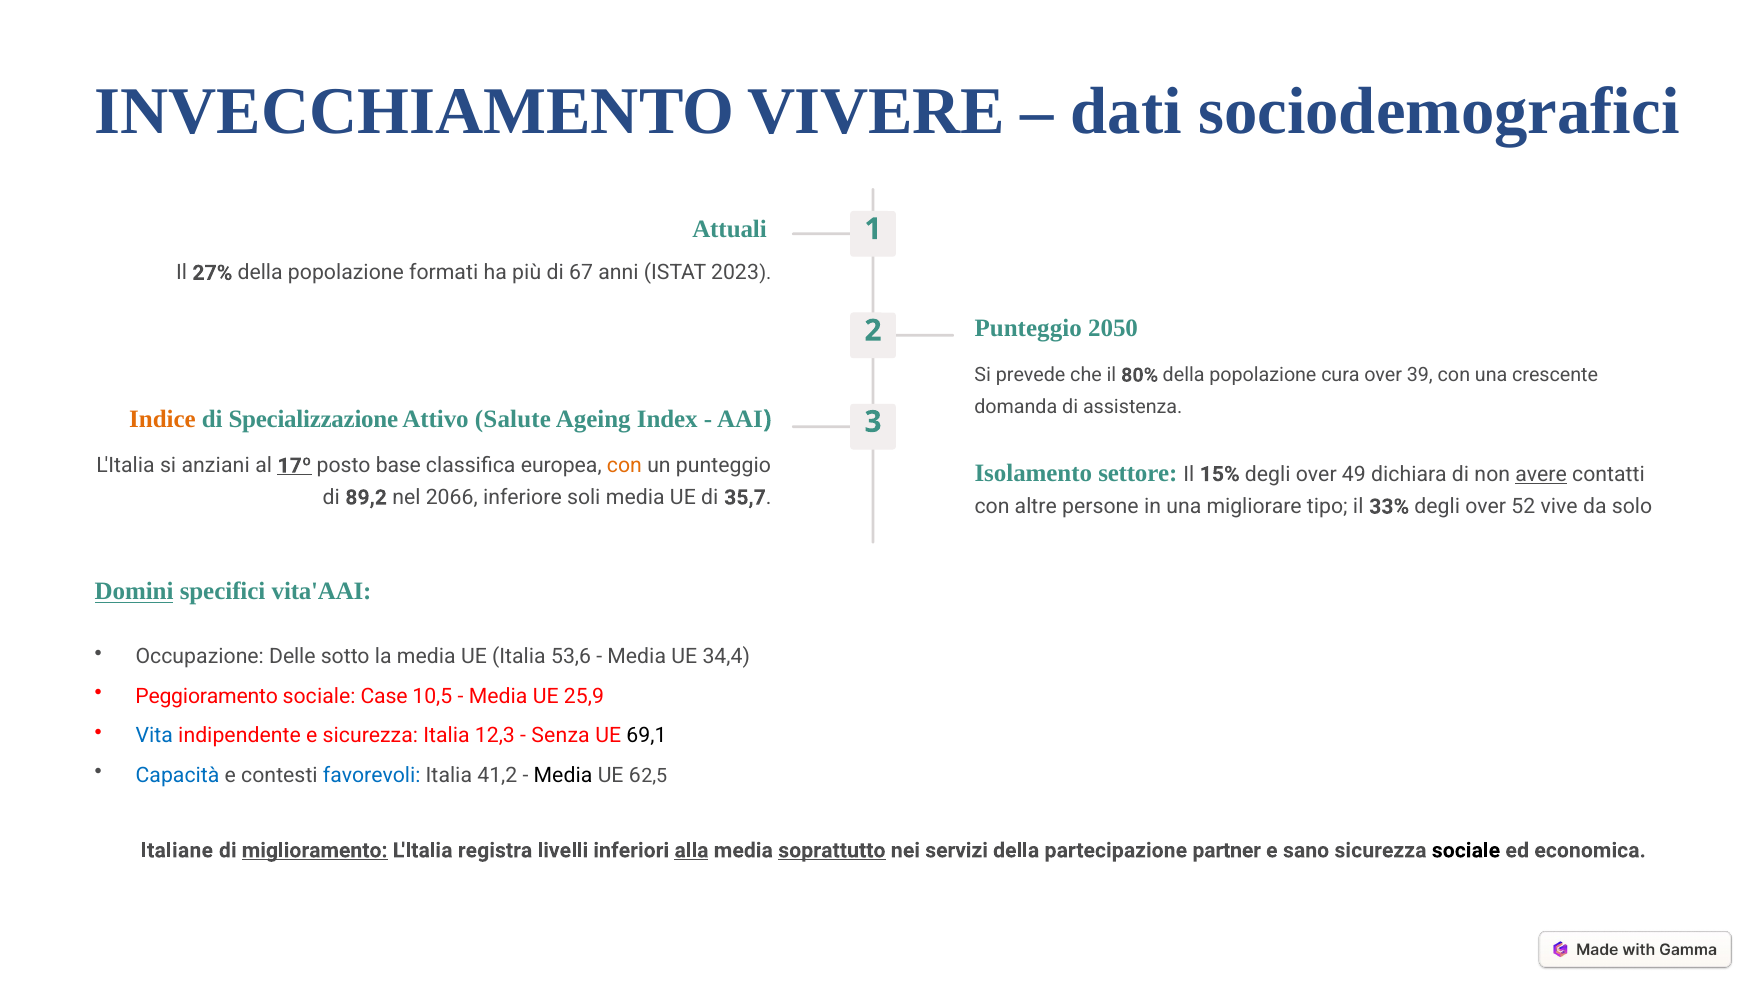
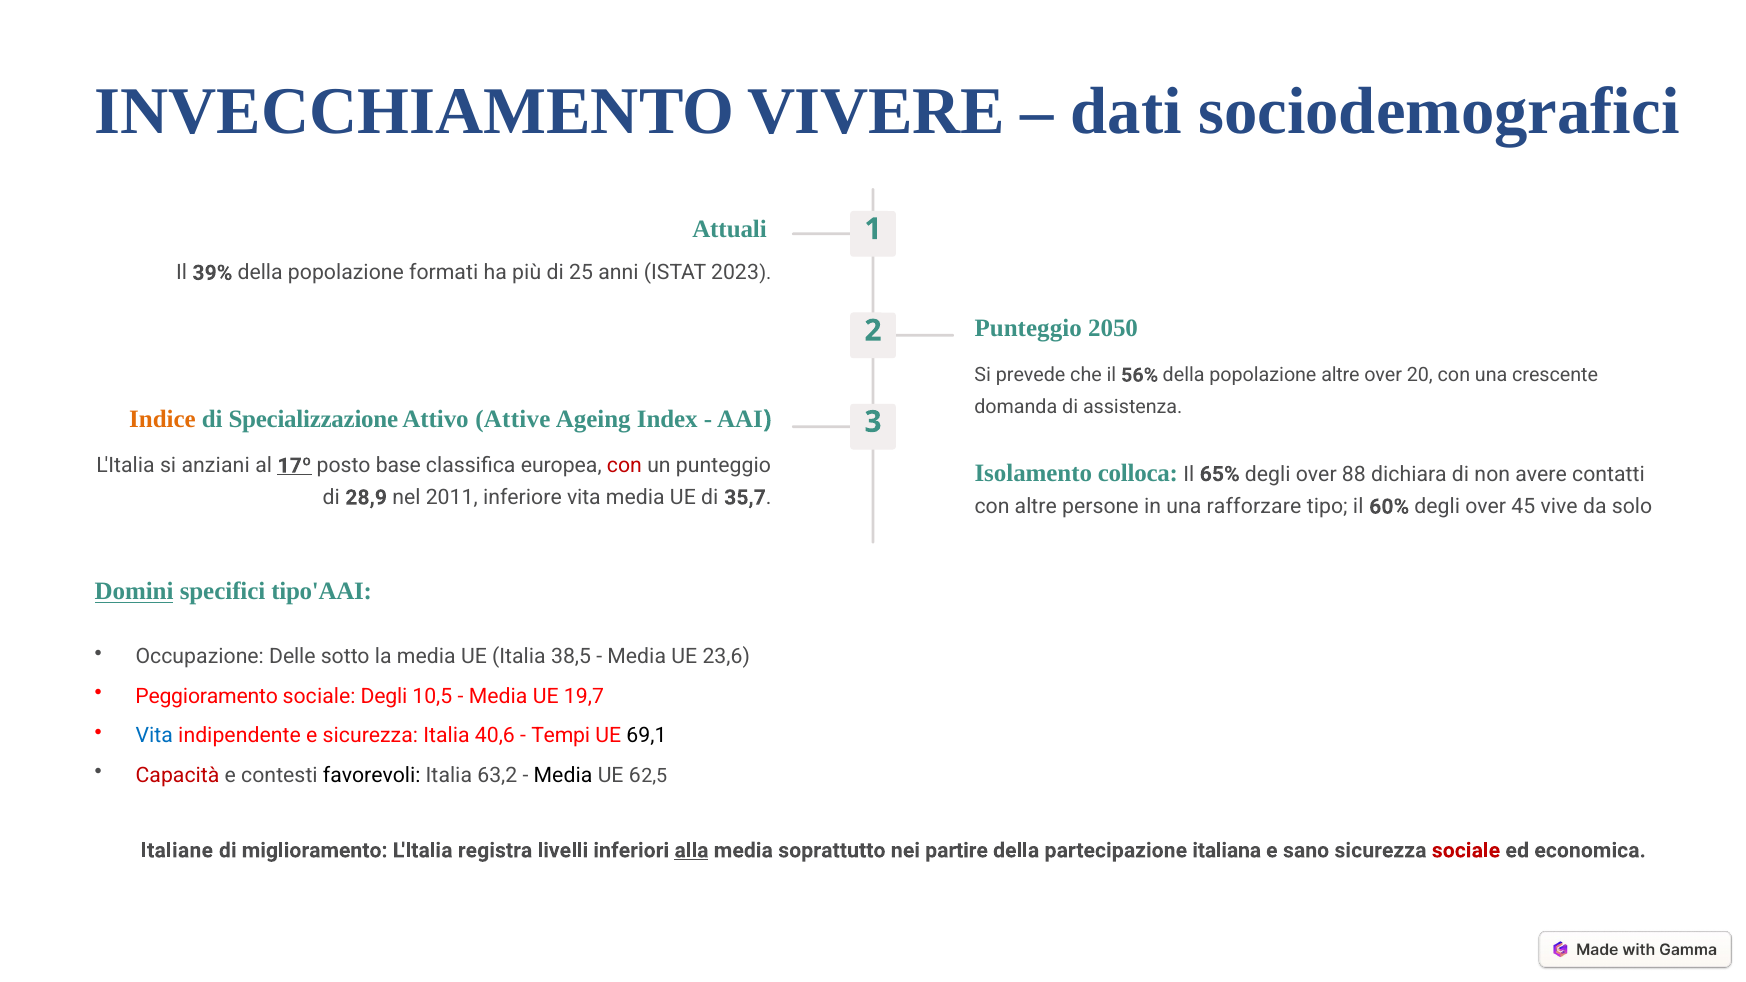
27%: 27% -> 39% (212, 273)
67: 67 -> 25 (581, 273)
80%: 80% -> 56% (1140, 375)
popolazione cura: cura -> altre (1340, 375)
39: 39 -> 20 (1420, 375)
Salute: Salute -> Attive (513, 419)
con colour: orange -> red (624, 466)
settore: settore -> colloca (1138, 473)
15%: 15% -> 65% (1220, 474)
49: 49 -> 88 (1354, 474)
avere underline: present -> none (1541, 474)
89,2: 89,2 -> 28,9 (366, 498)
2066: 2066 -> 2011 (452, 498)
inferiore soli: soli -> vita (584, 498)
migliorare: migliorare -> rafforzare (1254, 507)
33%: 33% -> 60% (1389, 507)
52: 52 -> 45 (1523, 507)
vita'AAI: vita'AAI -> tipo'AAI (322, 592)
53,6: 53,6 -> 38,5 (571, 657)
34,4: 34,4 -> 23,6 (726, 657)
sociale Case: Case -> Degli (384, 696)
25,9: 25,9 -> 19,7 (584, 696)
12,3: 12,3 -> 40,6 (495, 736)
Senza: Senza -> Tempi (561, 736)
Capacità colour: blue -> red (178, 775)
favorevoli colour: blue -> black (372, 775)
41,2: 41,2 -> 63,2 (497, 775)
miglioramento underline: present -> none (315, 851)
soprattutto underline: present -> none (832, 851)
servizi: servizi -> partire (957, 851)
partner: partner -> italiana (1227, 851)
sociale colour: black -> red (1466, 851)
